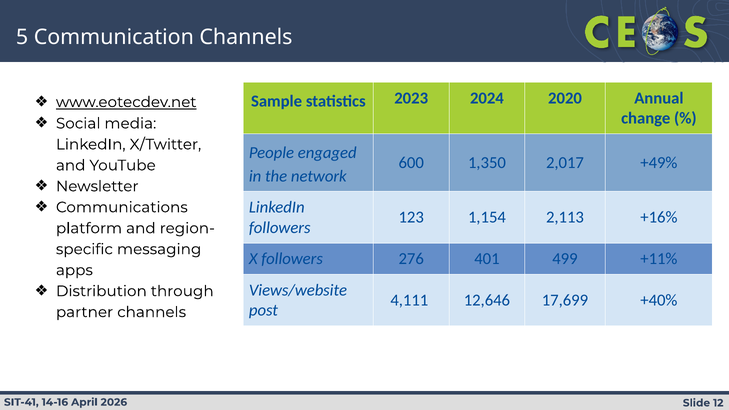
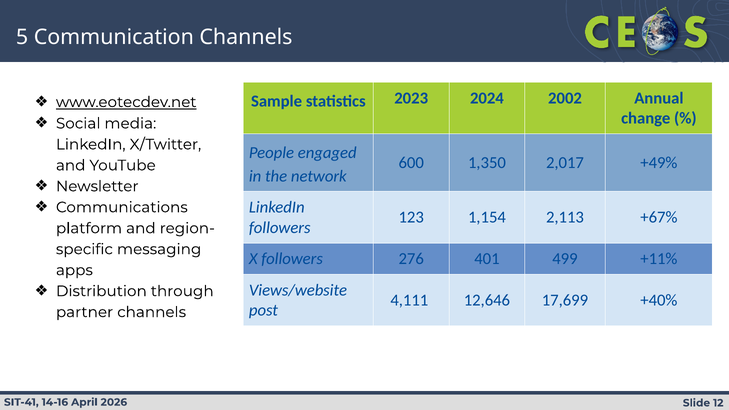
2020: 2020 -> 2002 (565, 98)
+16%: +16% -> +67% (659, 217)
